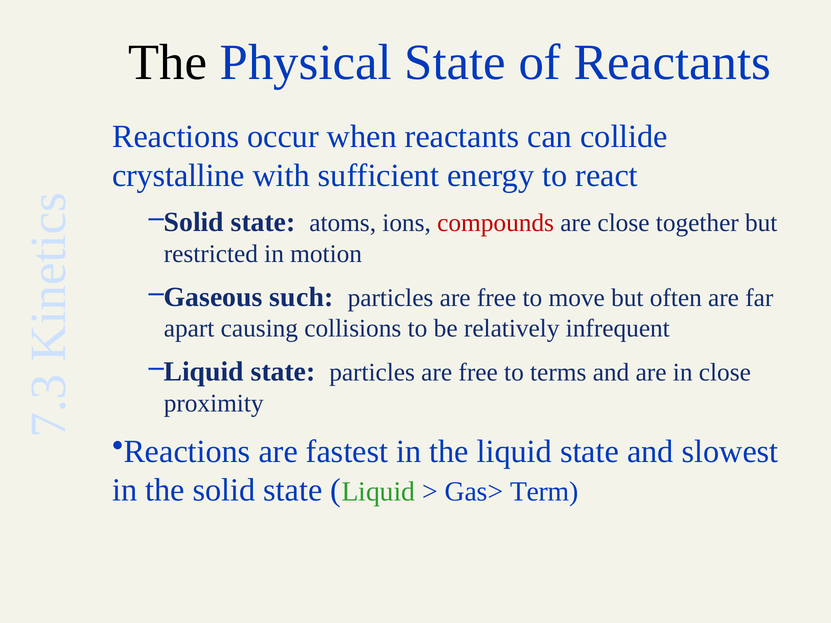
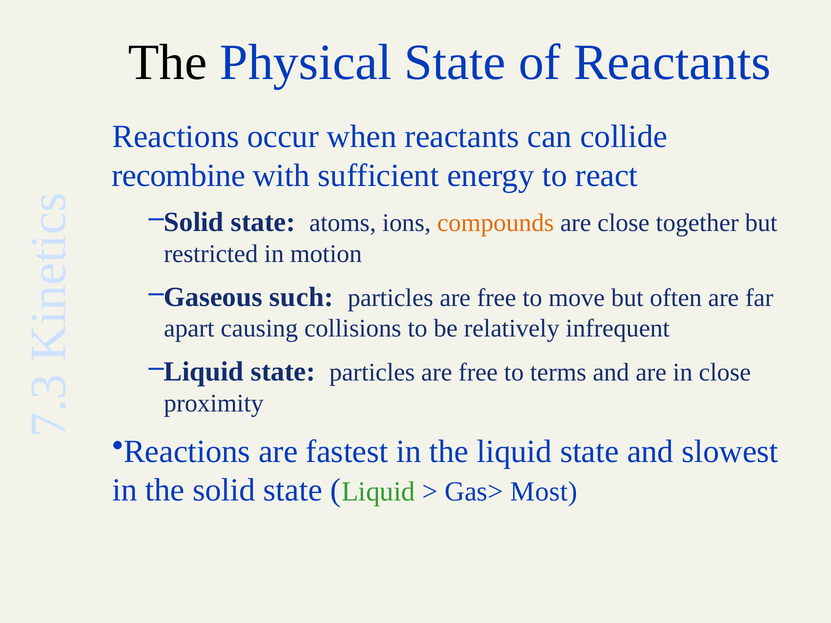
crystalline: crystalline -> recombine (179, 175)
compounds colour: red -> orange (496, 223)
Term: Term -> Most (544, 492)
